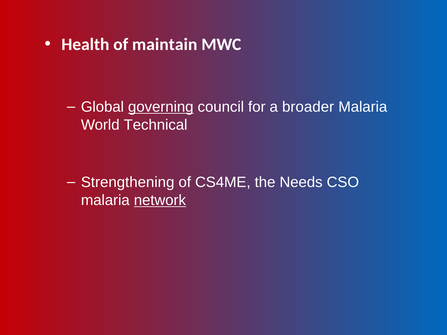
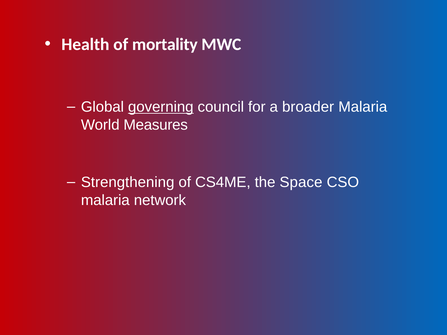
maintain: maintain -> mortality (165, 45)
Technical: Technical -> Measures (156, 125)
Needs: Needs -> Space (301, 183)
network underline: present -> none (160, 200)
